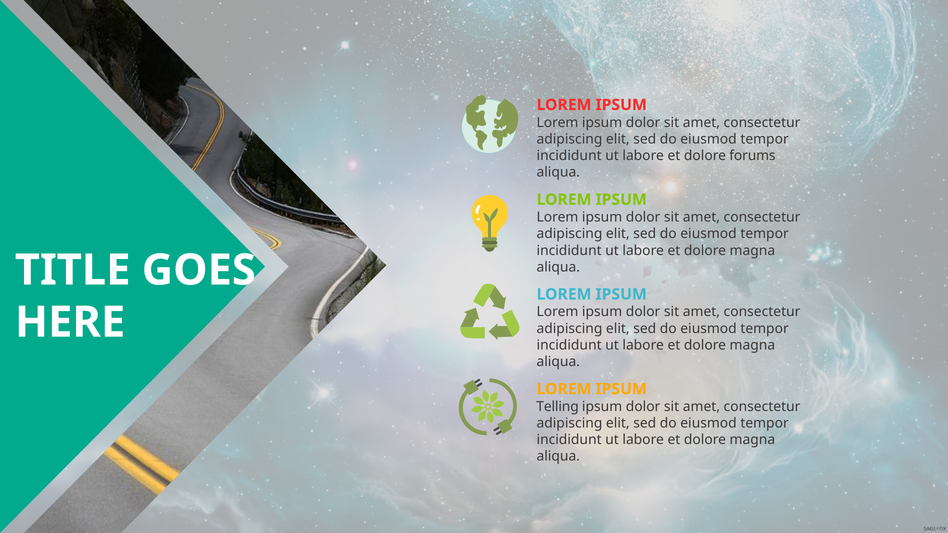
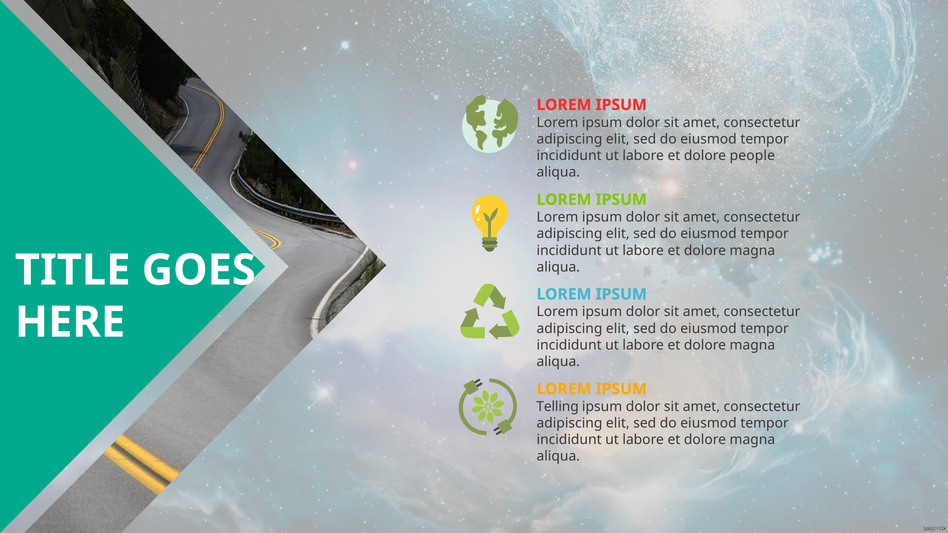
forums: forums -> people (752, 156)
